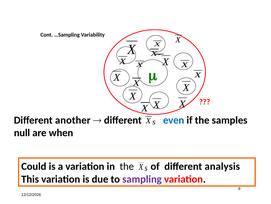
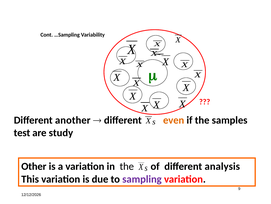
even colour: blue -> orange (174, 120)
null: null -> test (22, 132)
when: when -> study (61, 132)
Could: Could -> Other (34, 166)
